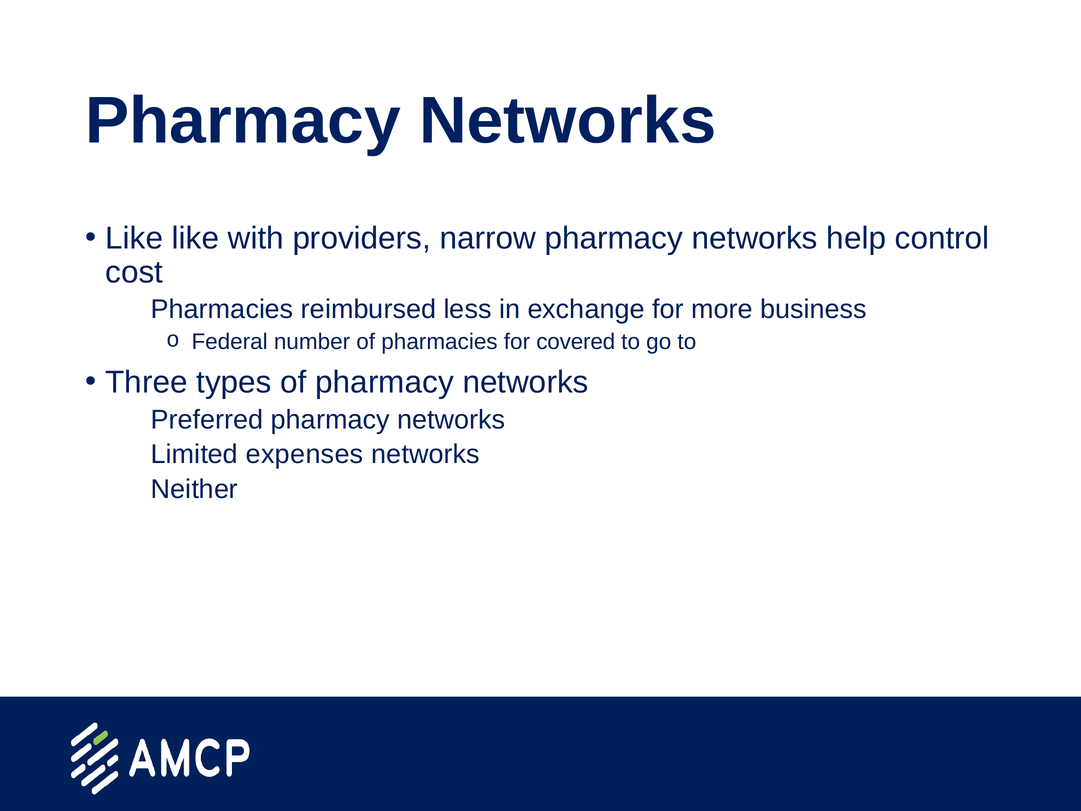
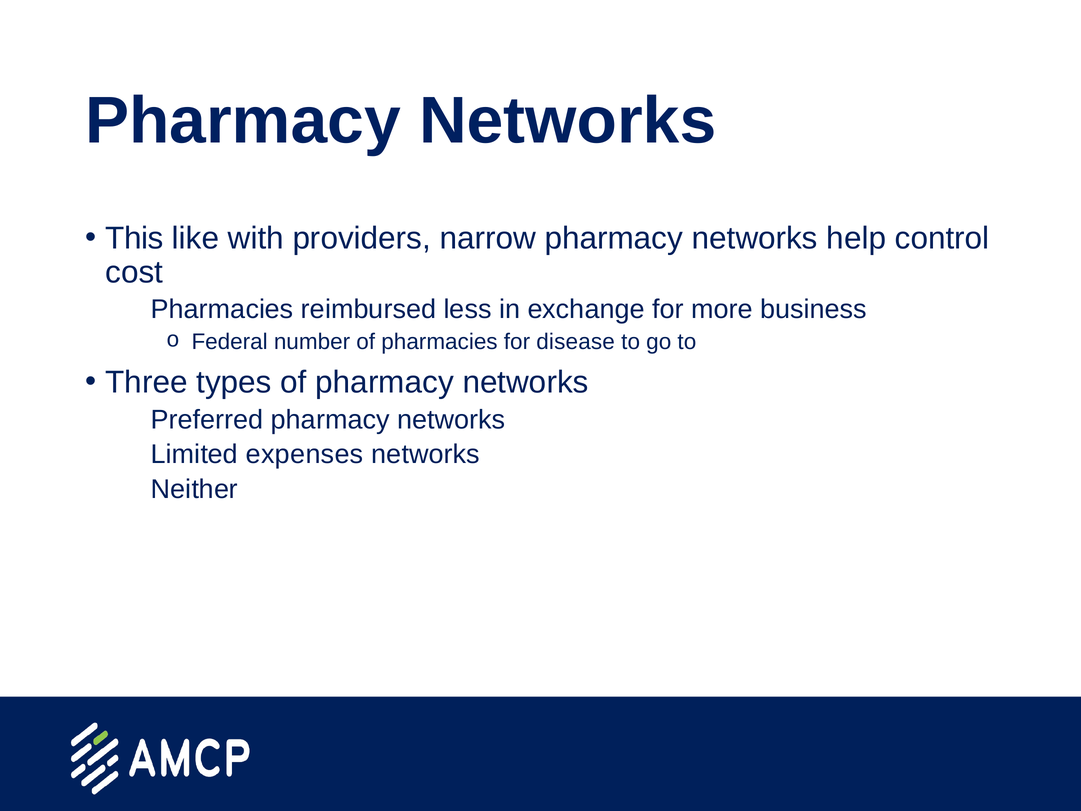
Like: Like -> This (134, 238)
covered: covered -> disease (576, 342)
